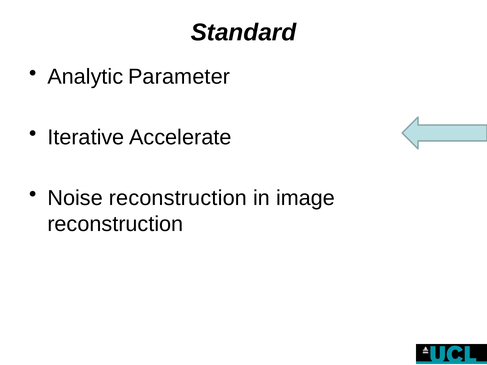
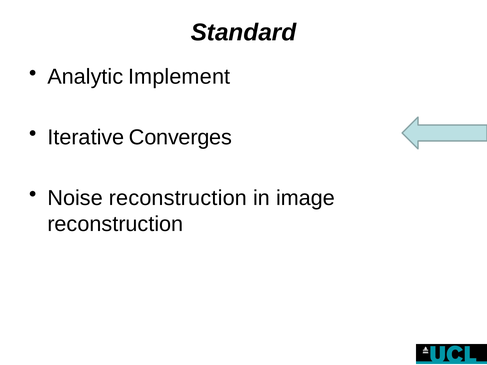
Parameter: Parameter -> Implement (179, 77)
Accelerate: Accelerate -> Converges (180, 137)
